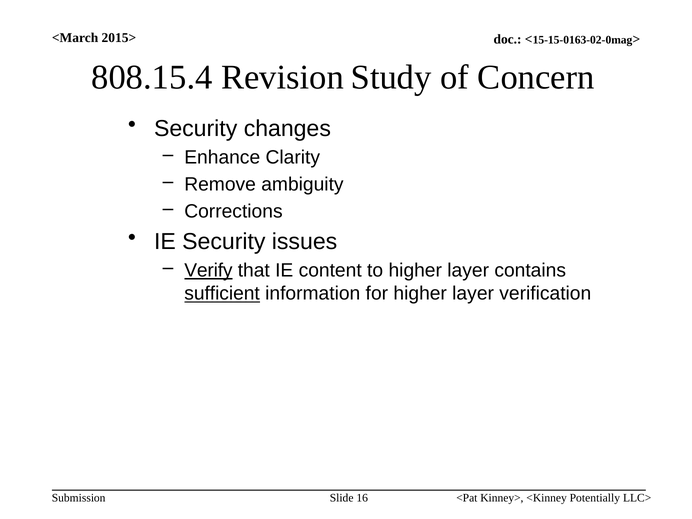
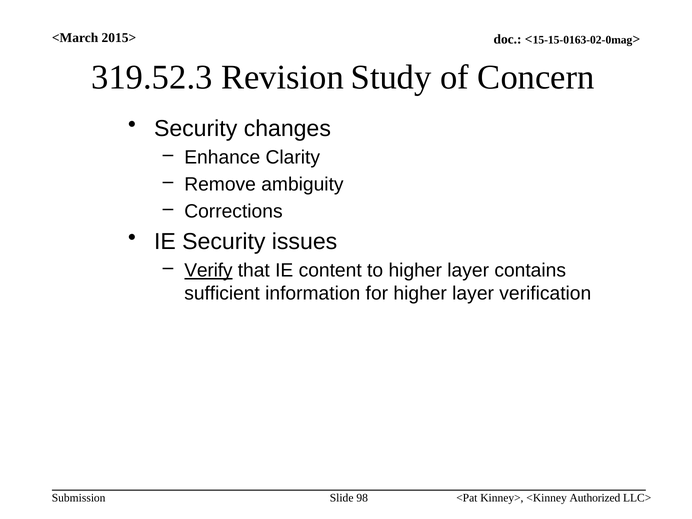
808.15.4: 808.15.4 -> 319.52.3 (152, 77)
sufficient underline: present -> none (222, 294)
16: 16 -> 98 (362, 498)
Potentially: Potentially -> Authorized (595, 498)
